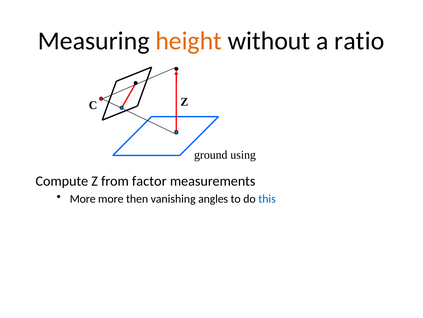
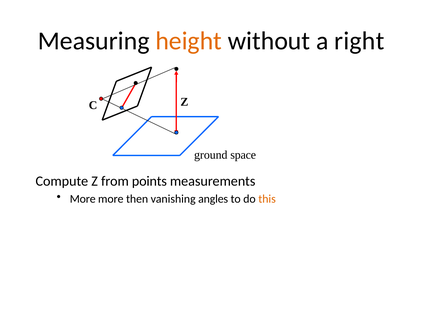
ratio: ratio -> right (359, 41)
using: using -> space (243, 155)
factor: factor -> points (149, 181)
this colour: blue -> orange (267, 198)
